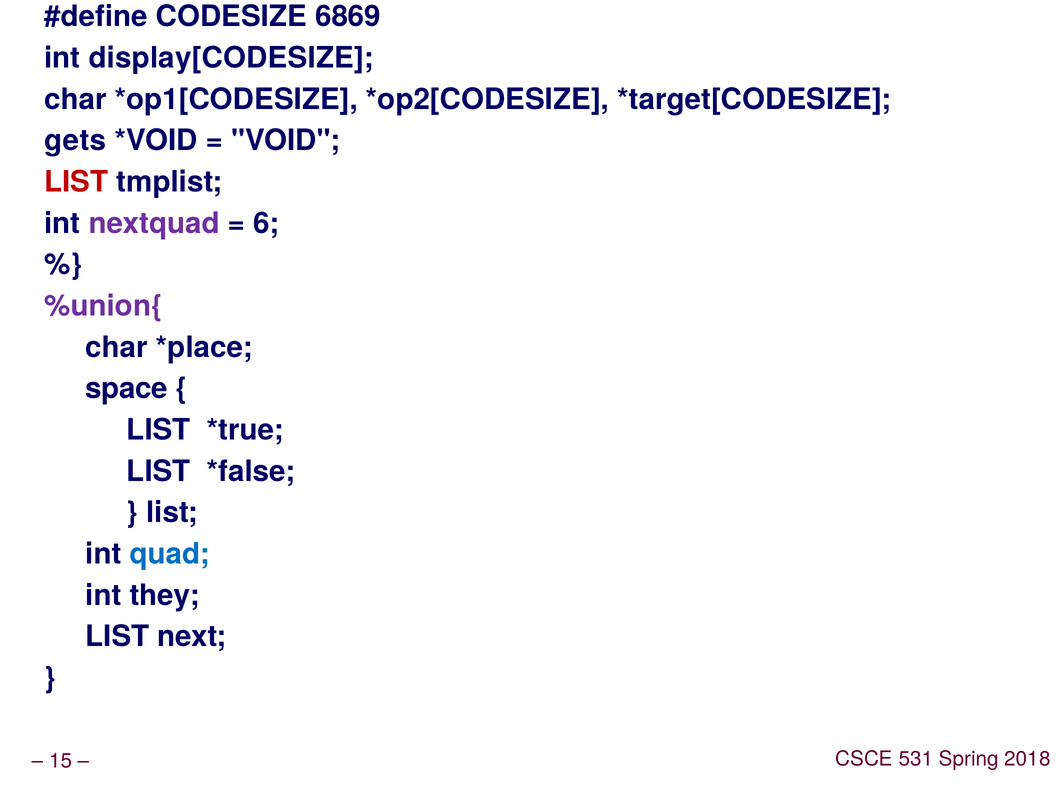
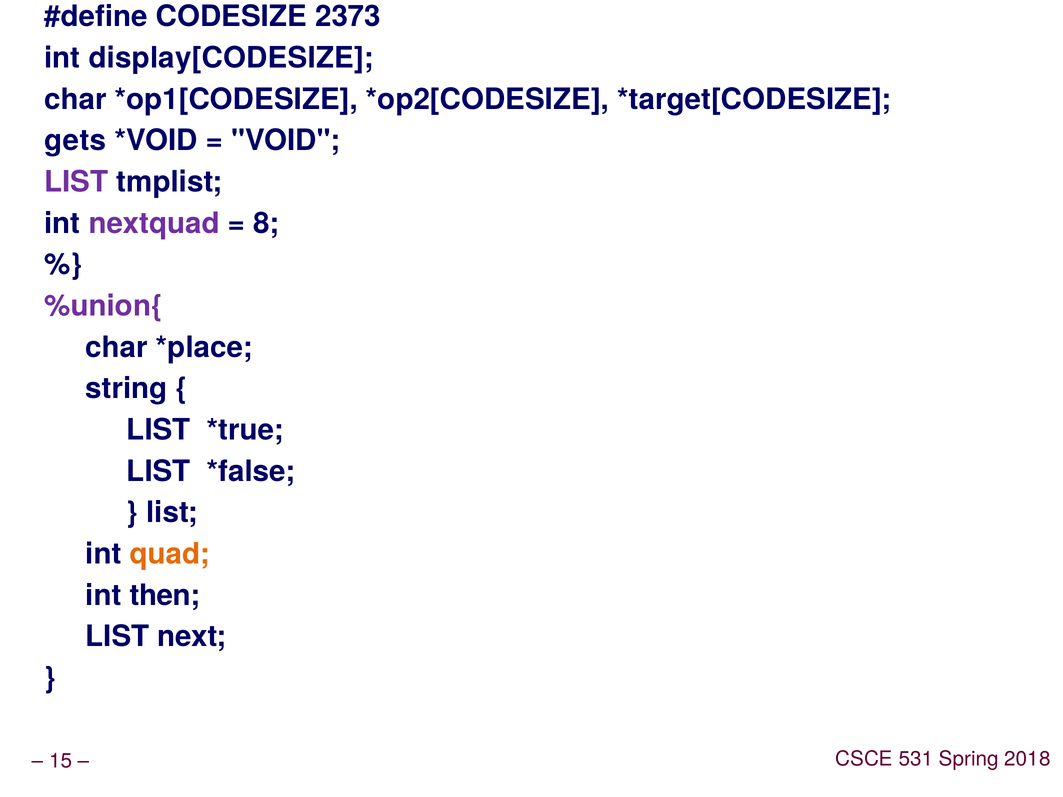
6869: 6869 -> 2373 (348, 17)
LIST colour: red -> purple (76, 182)
6: 6 -> 8 (266, 223)
space: space -> string (126, 389)
quad colour: blue -> orange (170, 554)
they: they -> then (165, 596)
